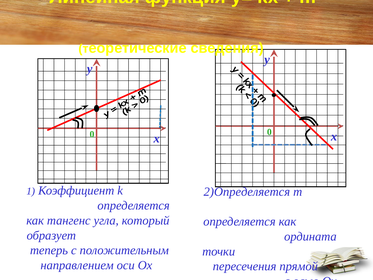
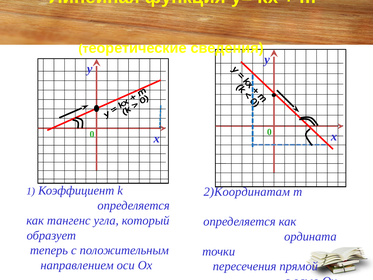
2)Определяется: 2)Определяется -> 2)Координатам (247, 192)
